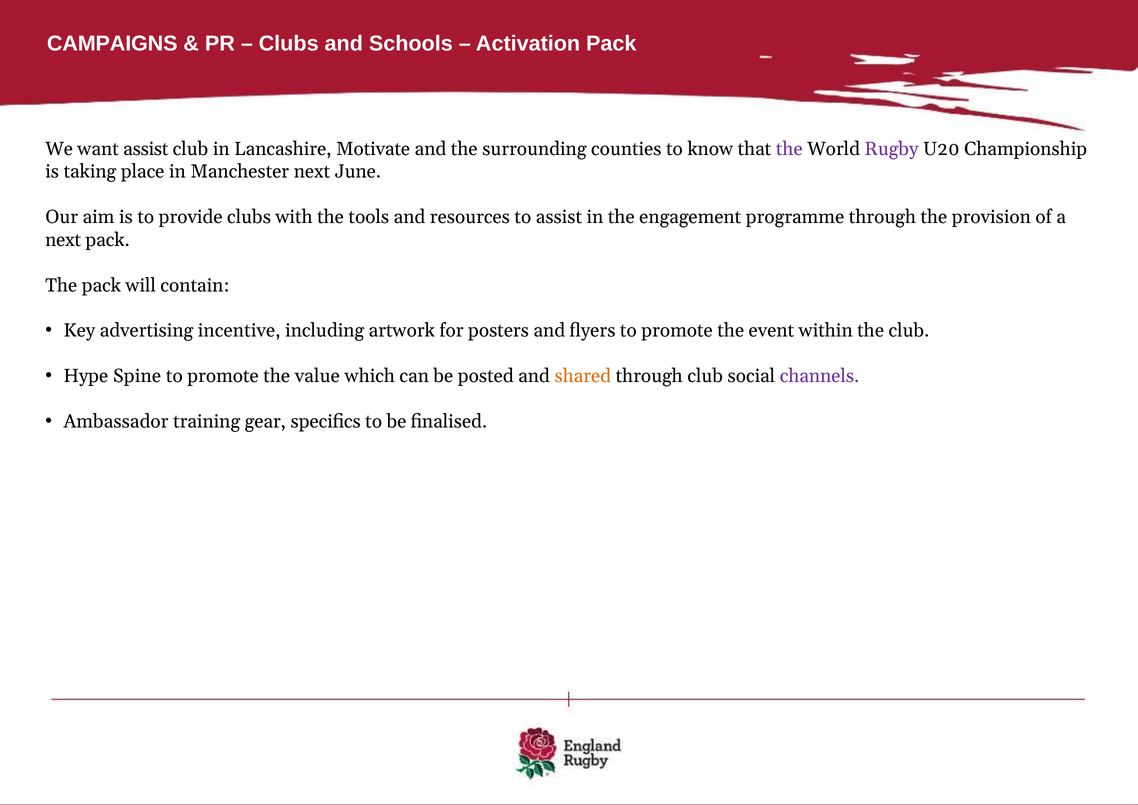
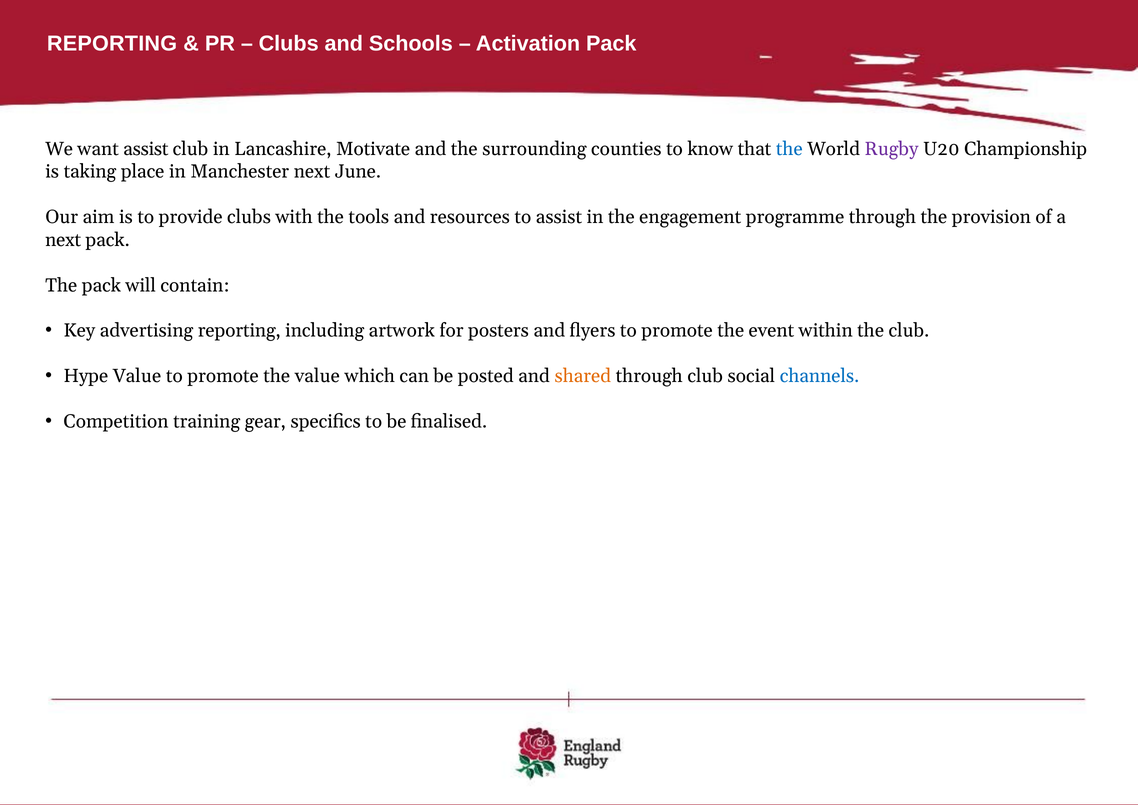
CAMPAIGNS: CAMPAIGNS -> REPORTING (112, 44)
the colour: purple -> blue (789, 149)
advertising incentive: incentive -> reporting (239, 331)
Hype Spine: Spine -> Value (137, 376)
channels colour: purple -> blue (819, 376)
Ambassador: Ambassador -> Competition (116, 422)
